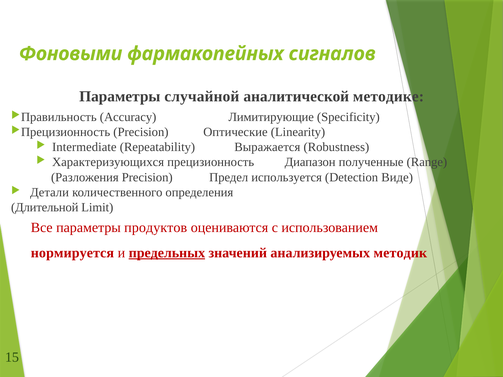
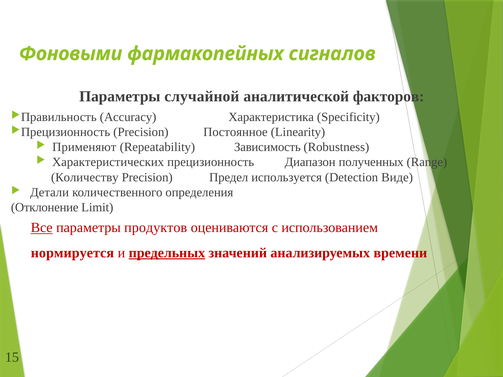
методике: методике -> факторов (389, 96)
Лимитирующие: Лимитирующие -> Характеристика (271, 117)
Оптические: Оптические -> Постоянное (235, 132)
Intermediate: Intermediate -> Применяют (84, 147)
Выражается: Выражается -> Зависимость (267, 147)
Характеризующихся: Характеризующихся -> Характеристических (108, 162)
полученные: полученные -> полученных (371, 162)
Разложения: Разложения -> Количеству (85, 177)
Длительной: Длительной -> Отклонение (45, 208)
Все underline: none -> present (42, 228)
методик: методик -> времени (400, 253)
